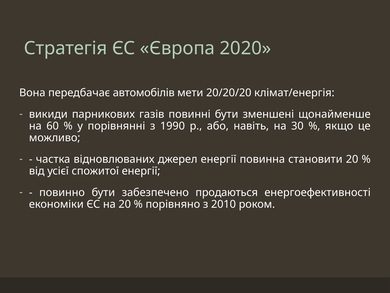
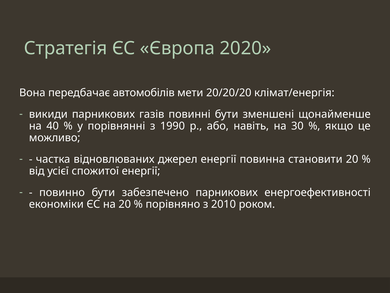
60: 60 -> 40 (53, 126)
забезпечено продаються: продаються -> парникових (227, 192)
